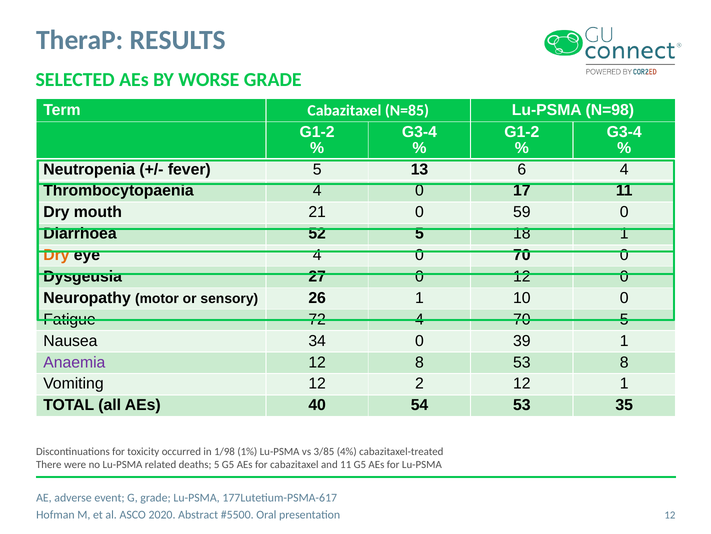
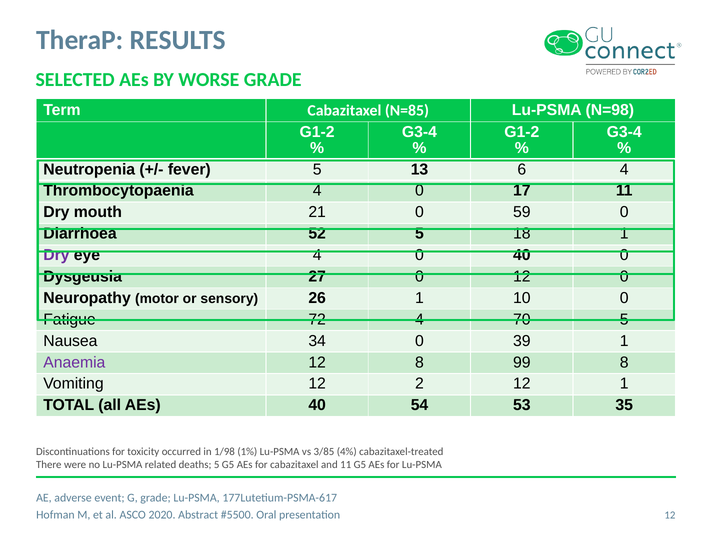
Dry colour: orange -> purple (56, 255)
0 70: 70 -> 40 (522, 255)
8 53: 53 -> 99 (522, 362)
